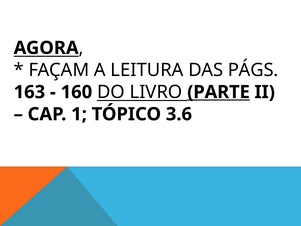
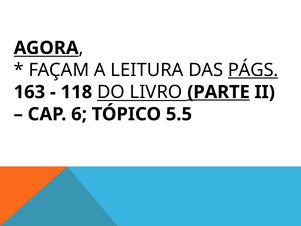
PÁGS underline: none -> present (253, 70)
160: 160 -> 118 (76, 92)
1: 1 -> 6 (79, 114)
3.6: 3.6 -> 5.5 (179, 114)
